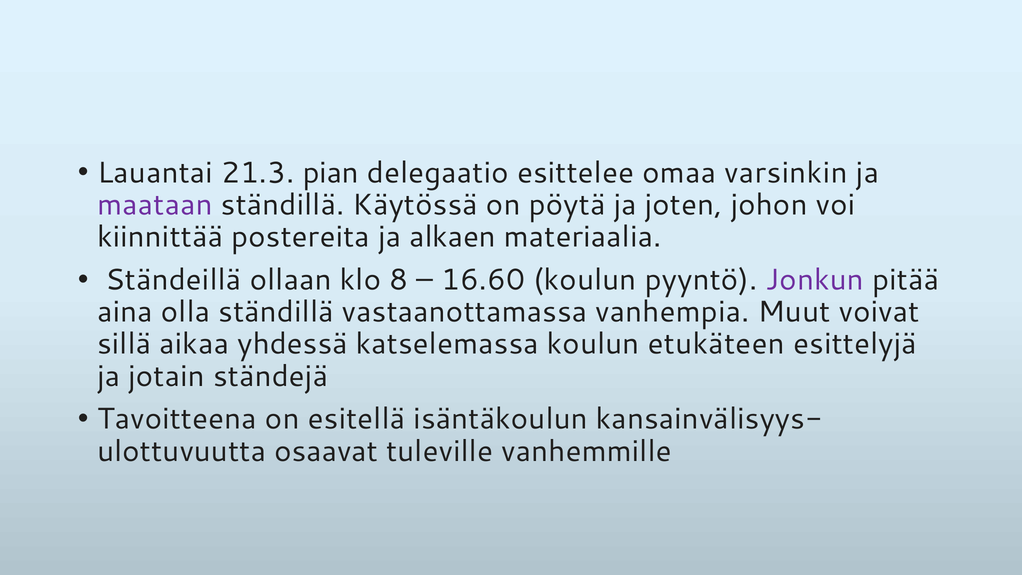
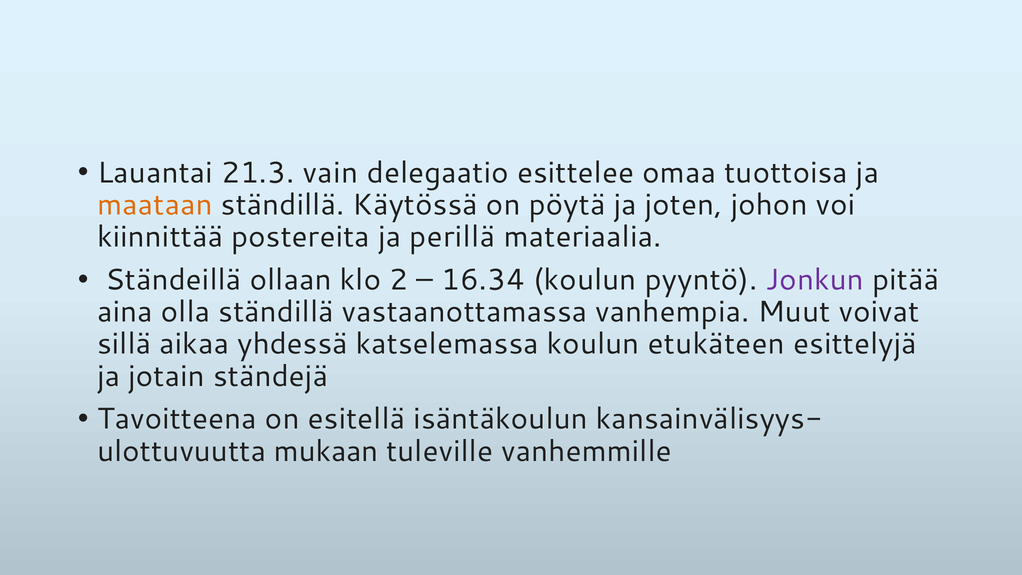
pian: pian -> vain (330, 173)
varsinkin: varsinkin -> tuottoisa (786, 173)
maataan colour: purple -> orange (155, 205)
alkaen: alkaen -> perillä (452, 237)
8: 8 -> 2 (399, 280)
16.60: 16.60 -> 16.34 (483, 280)
osaavat: osaavat -> mukaan (326, 451)
